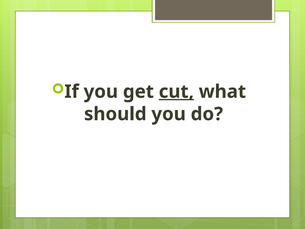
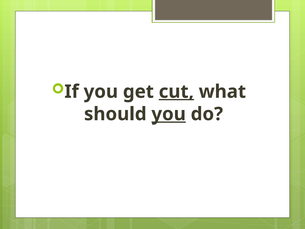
you underline: none -> present (169, 114)
